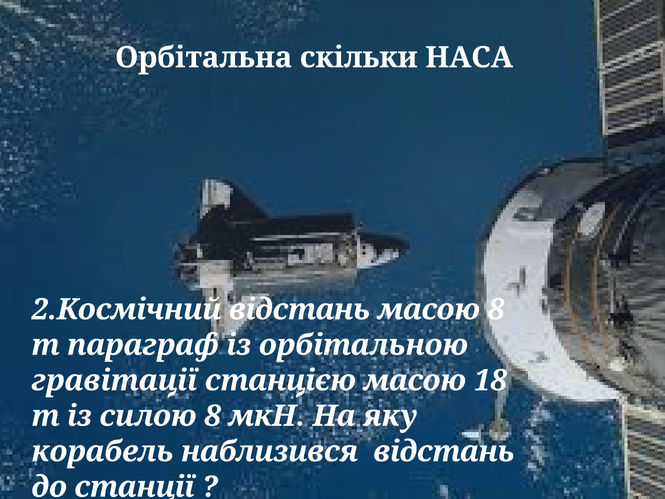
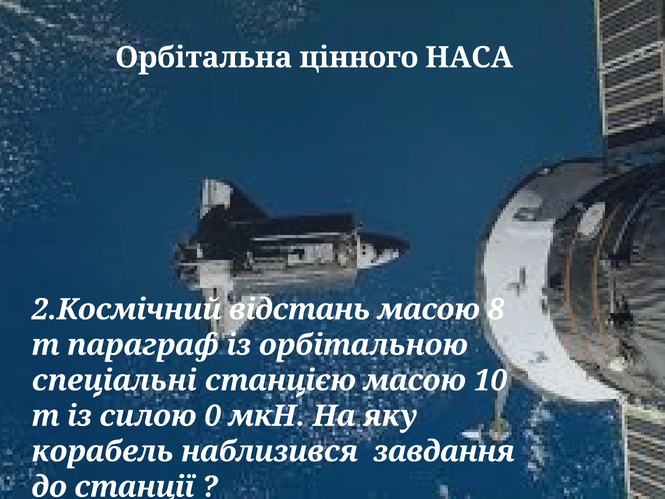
скільки: скільки -> цінного (359, 58)
гравітації: гравітації -> спеціальні (114, 380)
18: 18 -> 10 (490, 380)
силою 8: 8 -> 0 (212, 416)
наблизився відстань: відстань -> завдання (444, 451)
